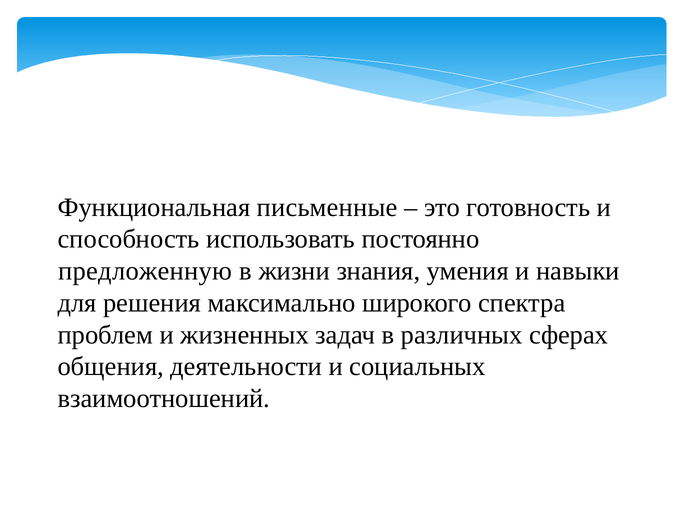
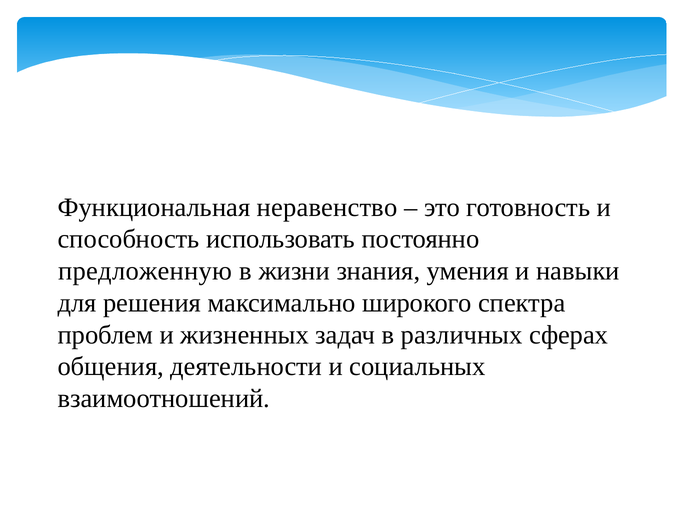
письменные: письменные -> неравенство (327, 207)
